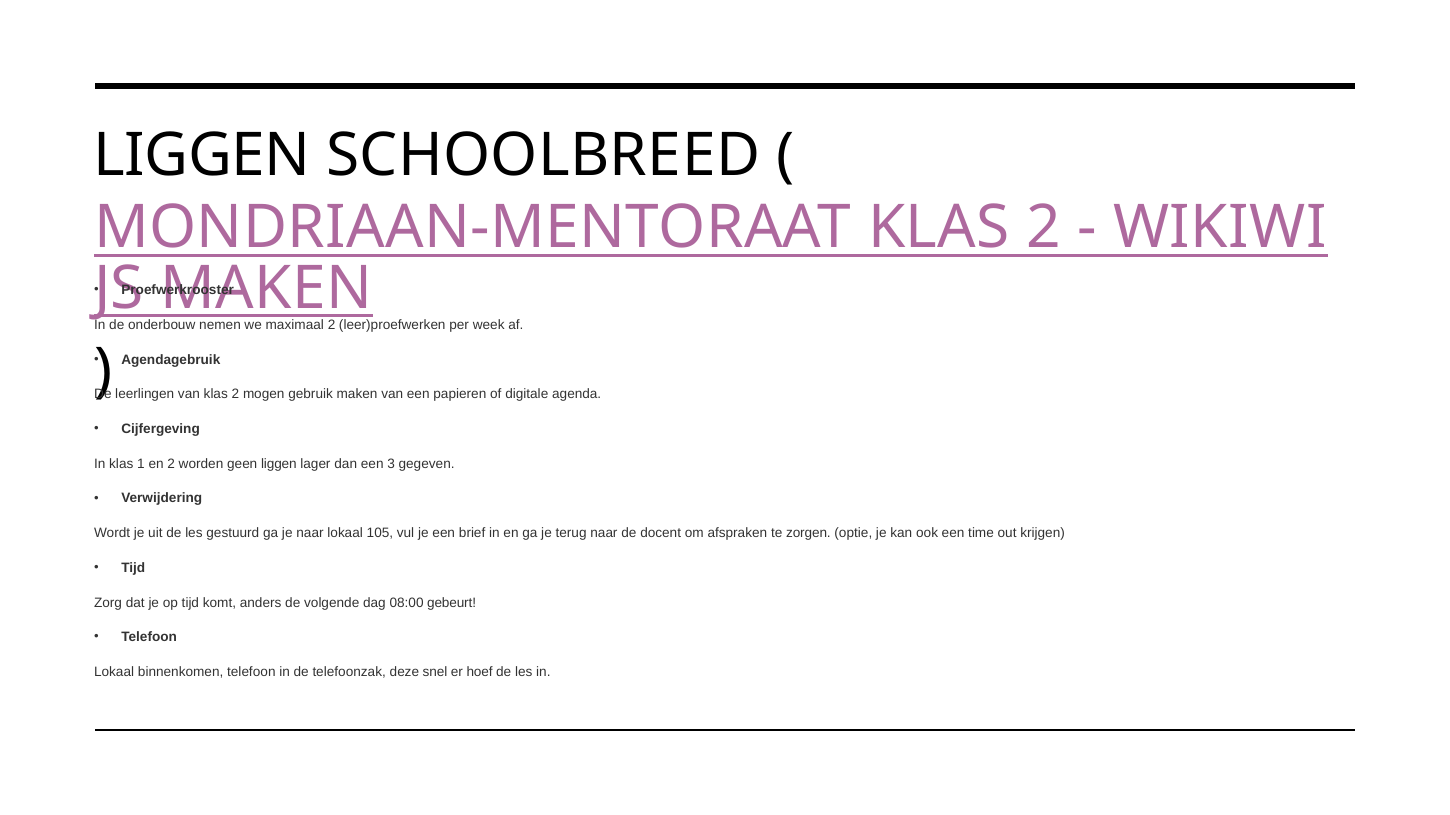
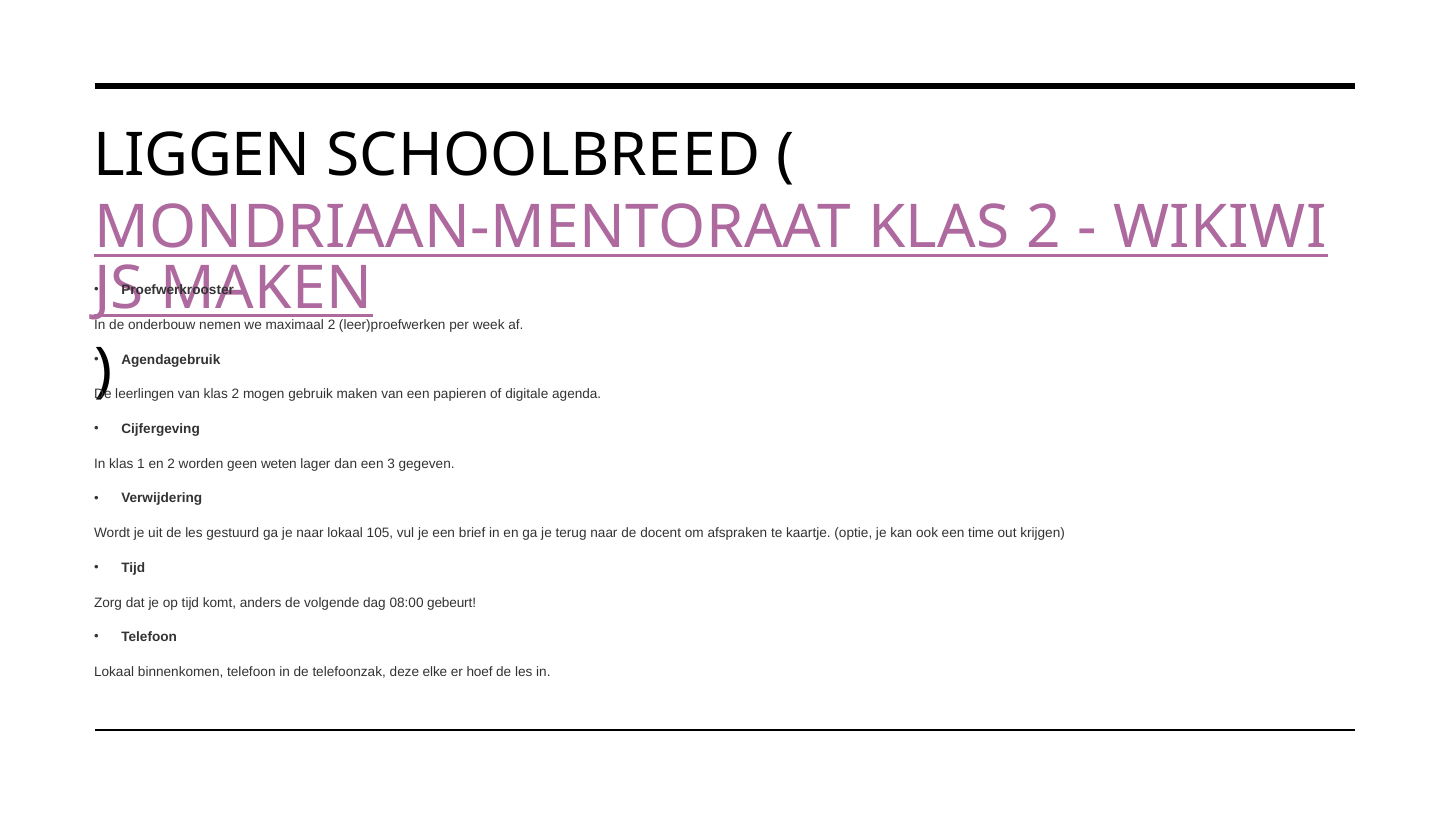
geen liggen: liggen -> weten (279, 464)
zorgen: zorgen -> kaartje (808, 534)
snel: snel -> elke (435, 672)
